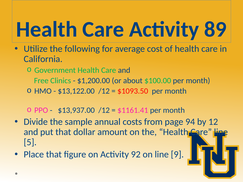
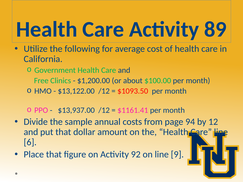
5: 5 -> 6 (30, 142)
